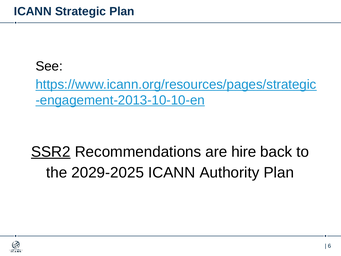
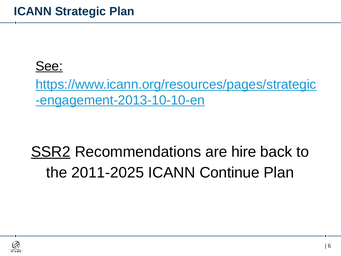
See underline: none -> present (49, 66)
2029-2025: 2029-2025 -> 2011-2025 (108, 173)
Authority: Authority -> Continue (230, 173)
